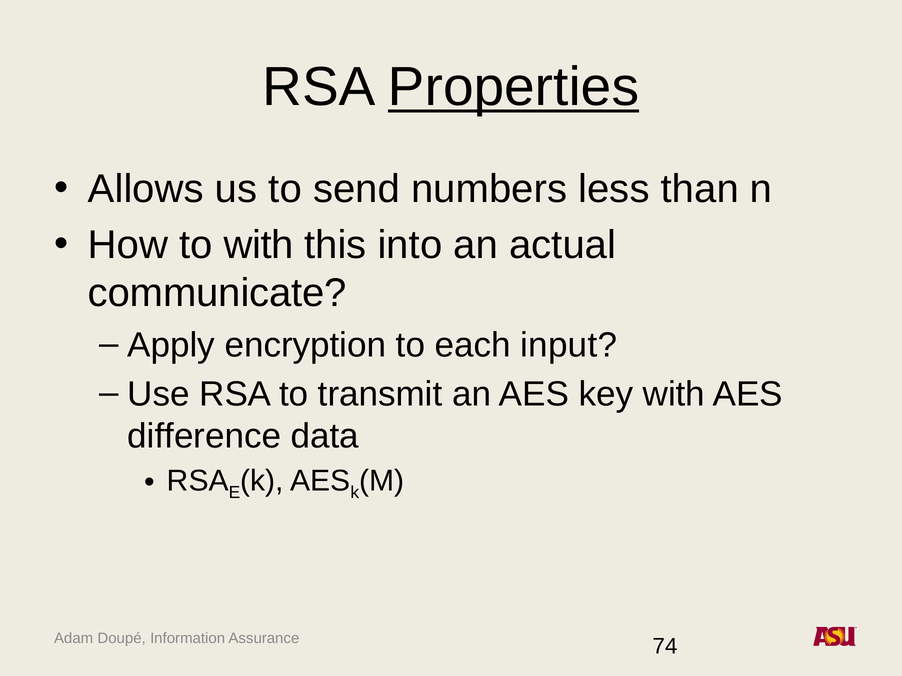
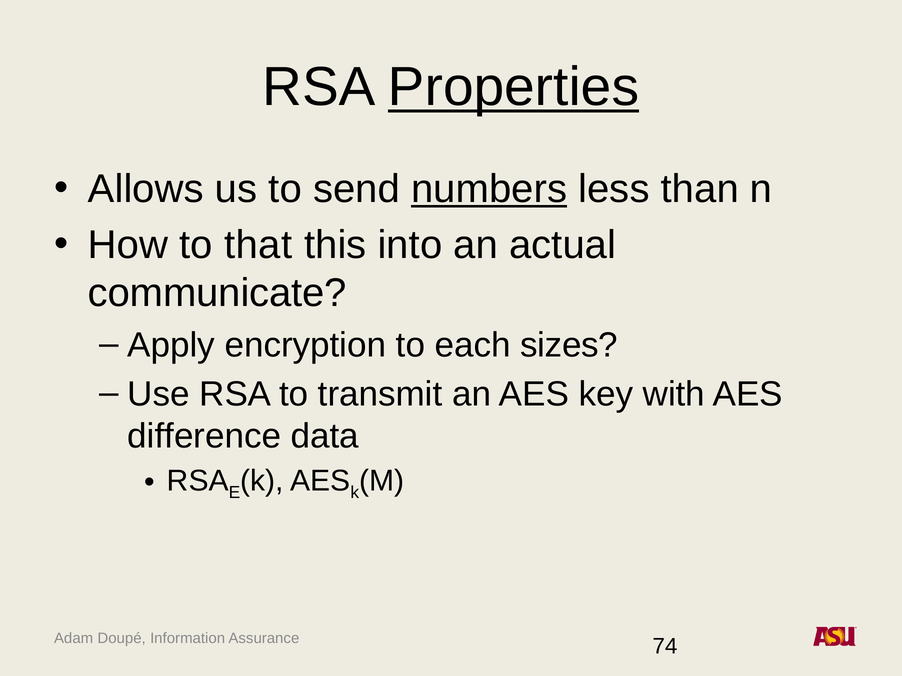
numbers underline: none -> present (489, 189)
to with: with -> that (258, 245)
input: input -> sizes (569, 345)
